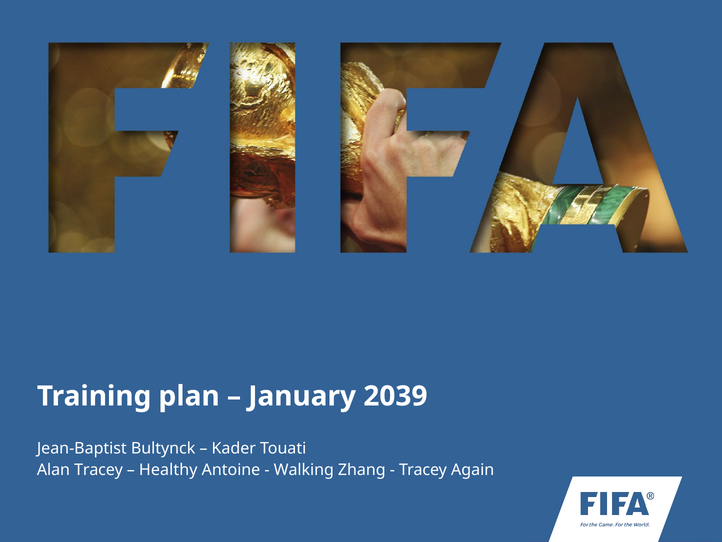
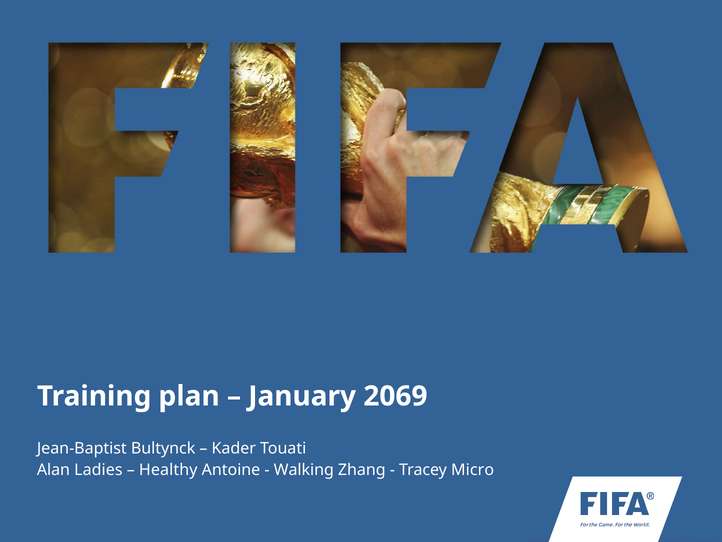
2039: 2039 -> 2069 (395, 396)
Alan Tracey: Tracey -> Ladies (98, 469)
Again: Again -> Micro (473, 469)
